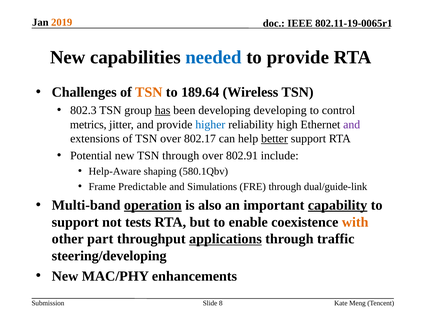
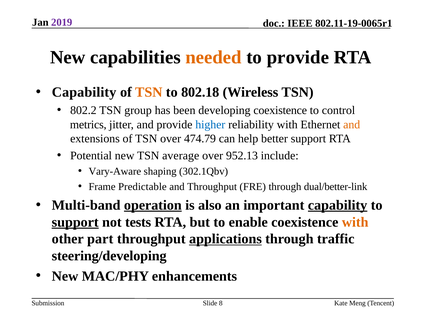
2019 colour: orange -> purple (62, 22)
needed colour: blue -> orange (214, 58)
Challenges: Challenges -> Capability (84, 92)
189.64: 189.64 -> 802.18 (200, 92)
802.3: 802.3 -> 802.2 (83, 111)
has underline: present -> none (163, 111)
developing developing: developing -> coexistence (280, 111)
reliability high: high -> with (287, 125)
and colour: purple -> orange (352, 125)
802.17: 802.17 -> 474.79 (200, 139)
better underline: present -> none (274, 139)
TSN through: through -> average (181, 156)
802.91: 802.91 -> 952.13 (242, 156)
Help-Aware: Help-Aware -> Vary-Aware (115, 172)
580.1Qbv: 580.1Qbv -> 302.1Qbv (204, 172)
and Simulations: Simulations -> Throughput (212, 187)
dual/guide-link: dual/guide-link -> dual/better-link (336, 187)
support underline: none -> present (75, 222)
